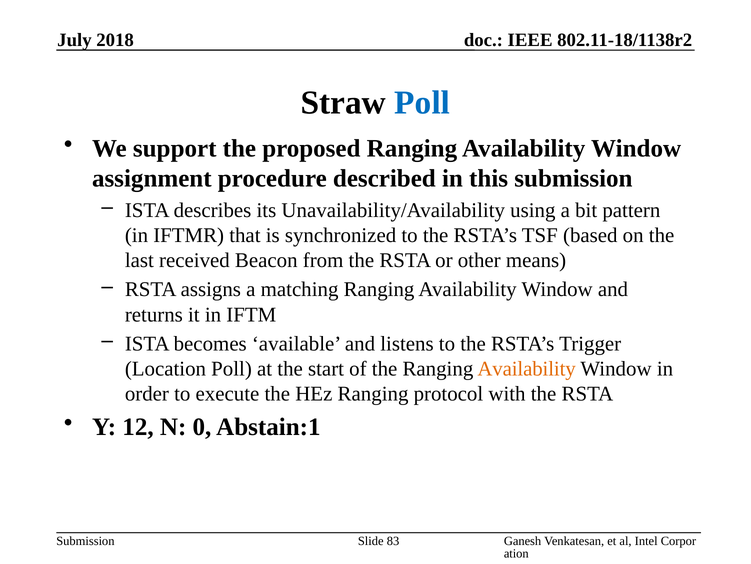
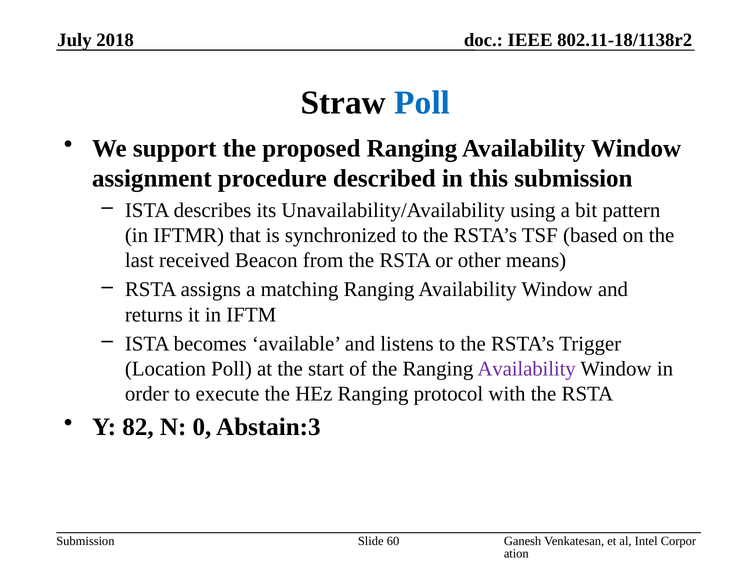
Availability colour: orange -> purple (527, 368)
12: 12 -> 82 (138, 426)
Abstain:1: Abstain:1 -> Abstain:3 (268, 426)
83: 83 -> 60 (393, 540)
